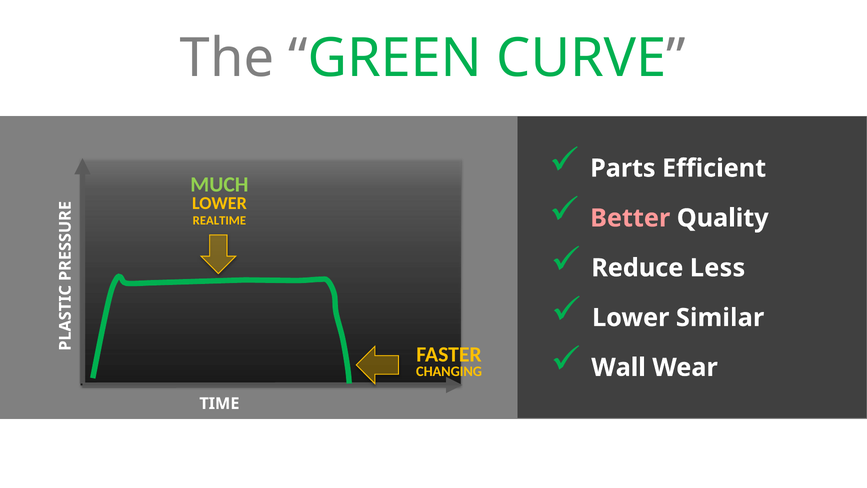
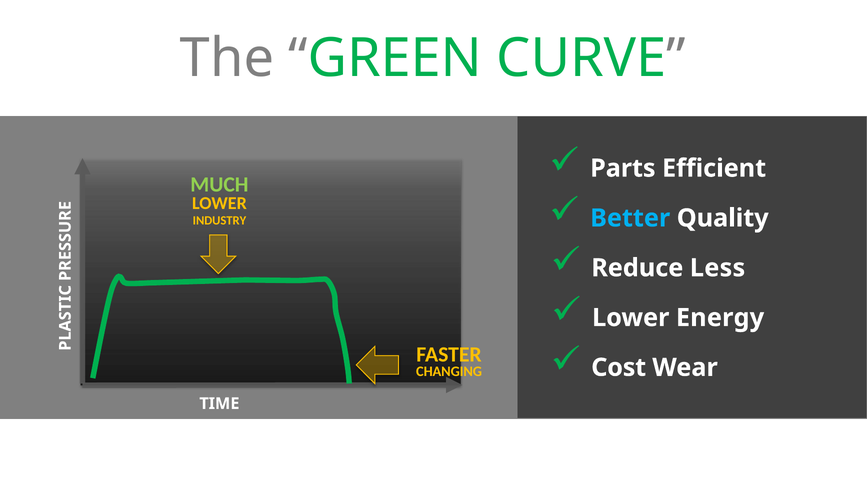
Better colour: pink -> light blue (630, 218)
REALTIME: REALTIME -> INDUSTRY (219, 220)
Similar: Similar -> Energy (720, 318)
Wall: Wall -> Cost (619, 367)
